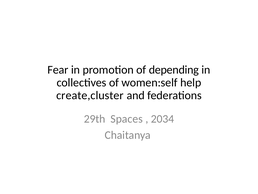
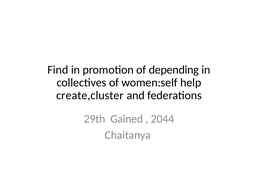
Fear: Fear -> Find (58, 70)
Spaces: Spaces -> Gained (127, 119)
2034: 2034 -> 2044 (162, 119)
